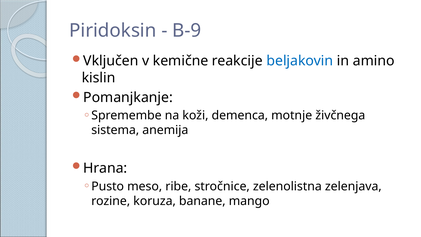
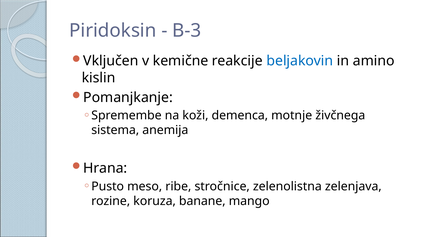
B-9: B-9 -> B-3 (187, 31)
